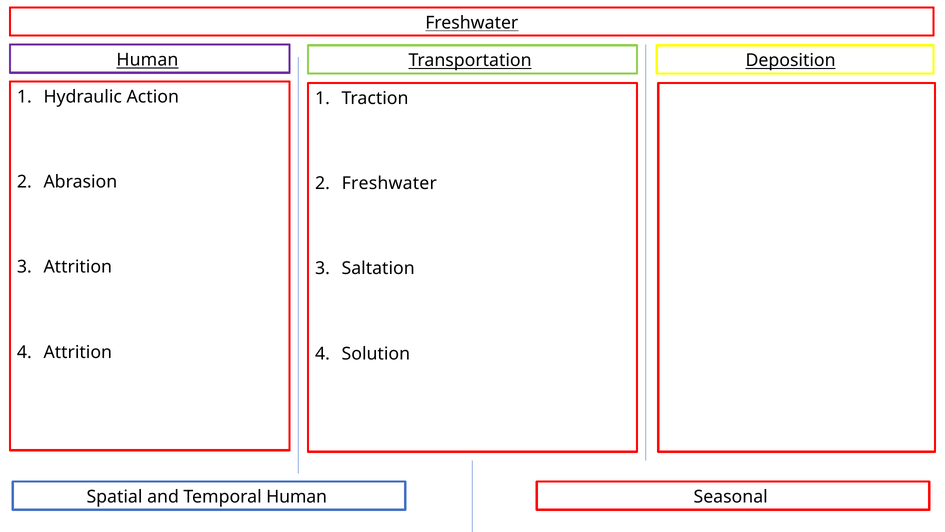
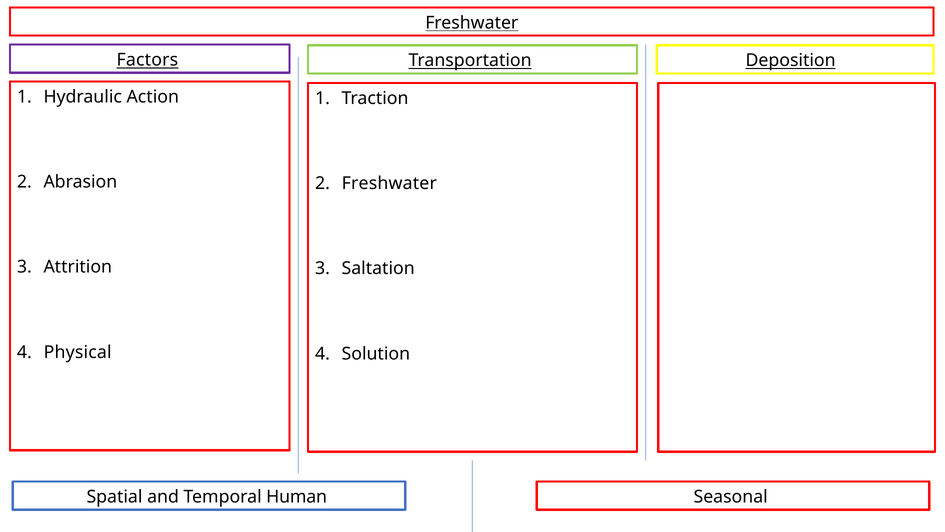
Human: Human -> Factors (147, 60)
Attrition: Attrition -> Physical (78, 352)
